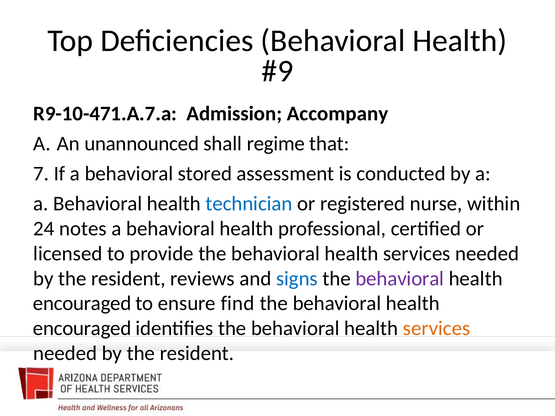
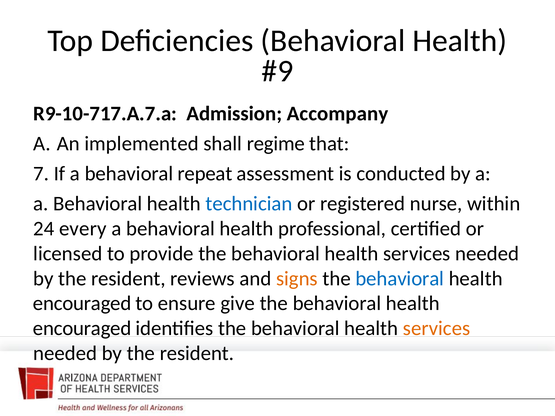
R9-10-471.A.7.a: R9-10-471.A.7.a -> R9-10-717.A.7.a (105, 114)
unannounced: unannounced -> implemented (142, 144)
stored: stored -> repeat (205, 174)
notes: notes -> every (83, 229)
signs colour: blue -> orange (297, 279)
behavioral colour: purple -> blue (400, 279)
find: find -> give (238, 304)
